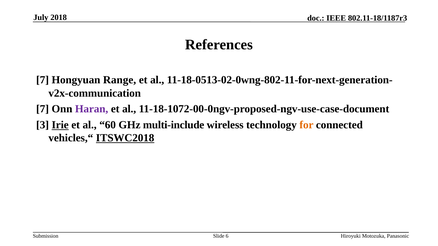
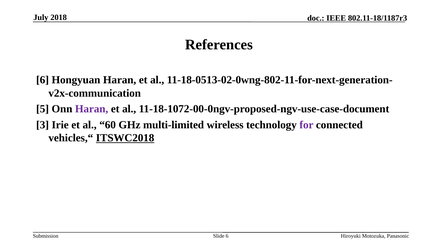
7: 7 -> 6 (43, 80)
Hongyuan Range: Range -> Haran (120, 80)
7: 7 -> 5 (43, 109)
Irie underline: present -> none (60, 125)
multi-include: multi-include -> multi-limited (174, 125)
for colour: orange -> purple (306, 125)
